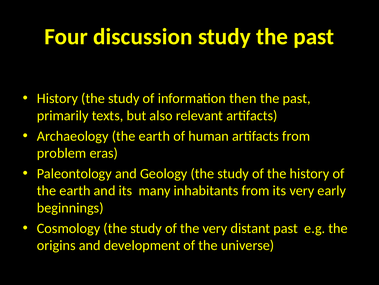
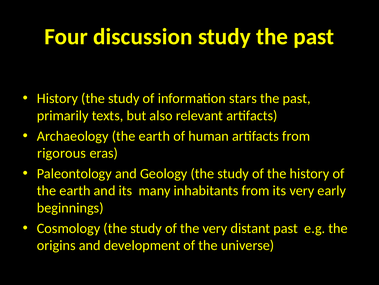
then: then -> stars (243, 98)
problem: problem -> rigorous (62, 153)
